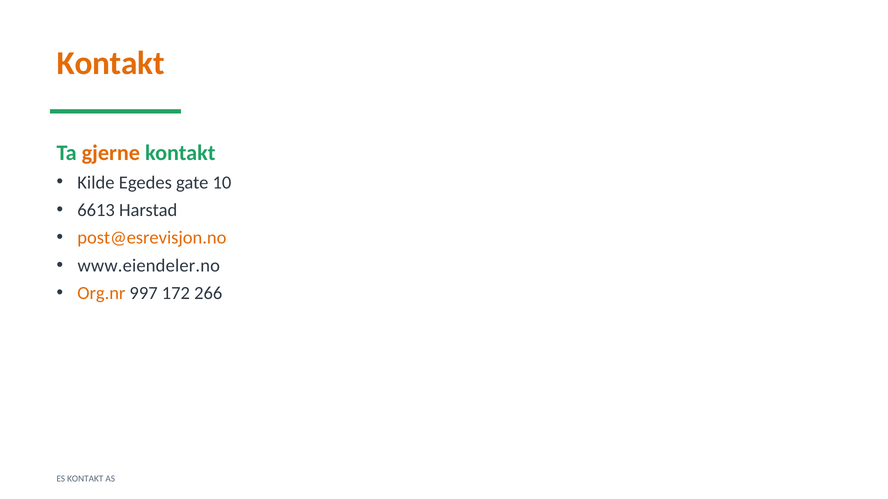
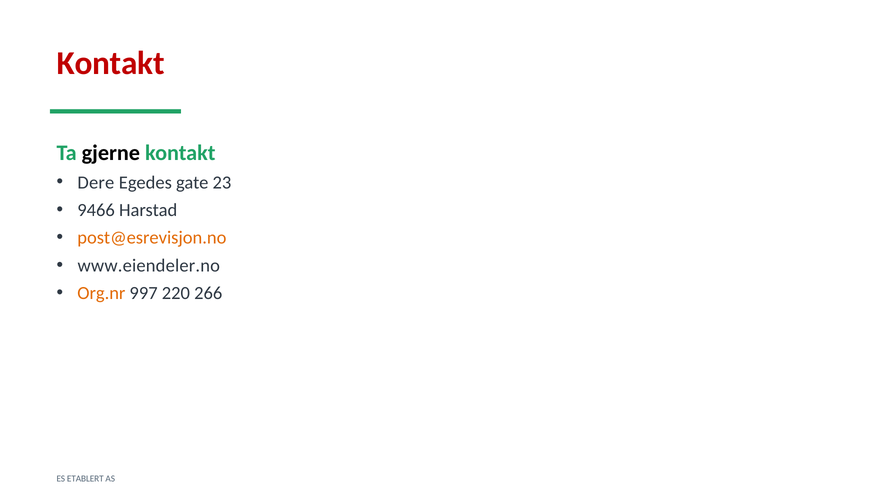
Kontakt colour: orange -> red (111, 63)
gjerne colour: orange -> black (111, 153)
Kilde: Kilde -> Dere (96, 183)
10: 10 -> 23 (222, 183)
6613: 6613 -> 9466 (96, 210)
172: 172 -> 220 (176, 294)
ES KONTAKT: KONTAKT -> ETABLERT (85, 479)
